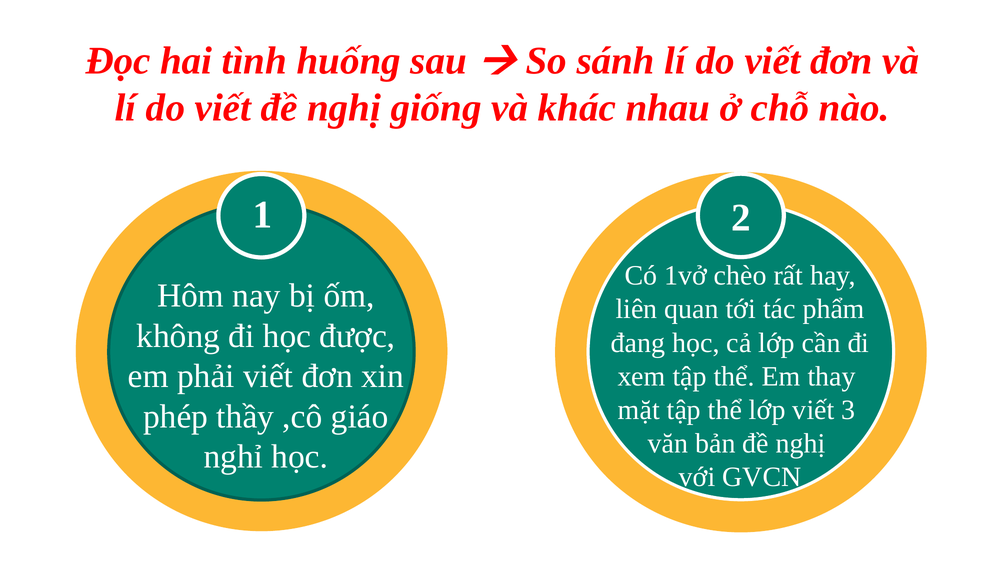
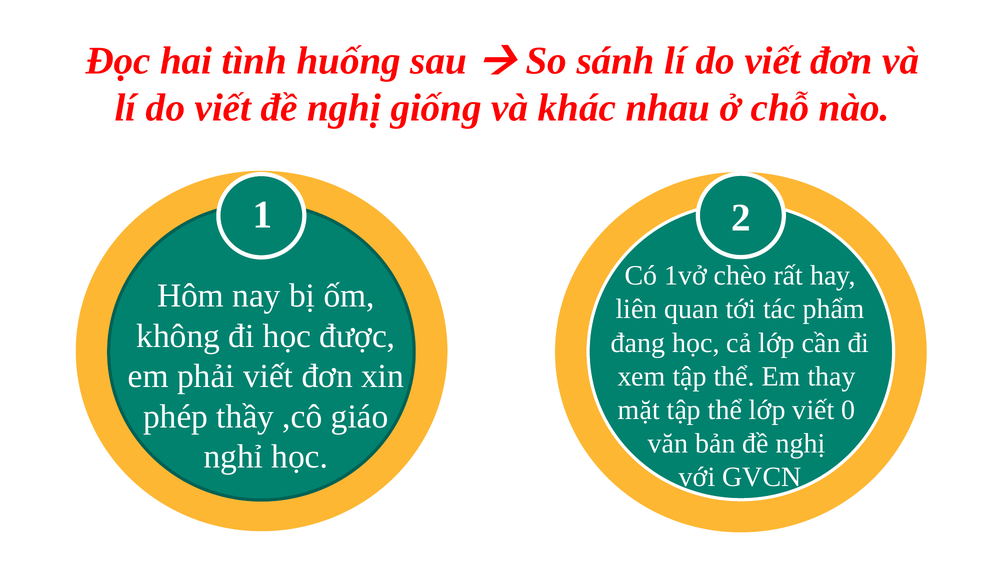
3: 3 -> 0 (848, 409)
